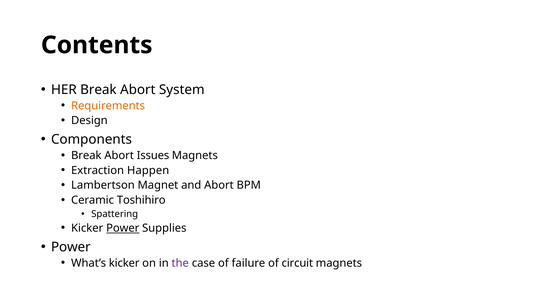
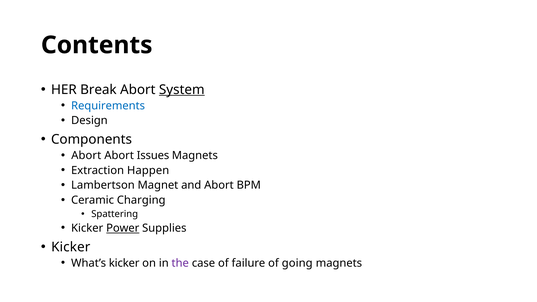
System underline: none -> present (182, 90)
Requirements colour: orange -> blue (108, 106)
Break: Break -> Abort (86, 156)
Toshihiro: Toshihiro -> Charging (141, 200)
Power: Power -> Kicker (71, 247)
circuit: circuit -> going (297, 263)
